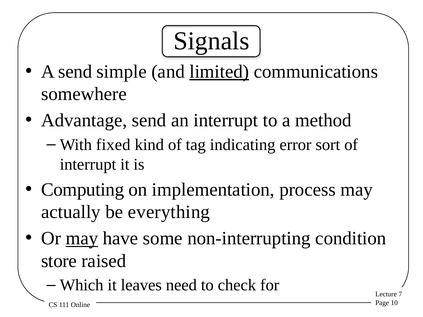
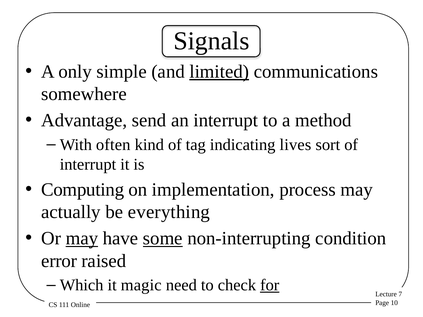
A send: send -> only (75, 72)
fixed: fixed -> often (113, 145)
error: error -> lives (295, 145)
some underline: none -> present (163, 239)
store: store -> error (59, 261)
leaves: leaves -> magic (141, 285)
for underline: none -> present (270, 285)
